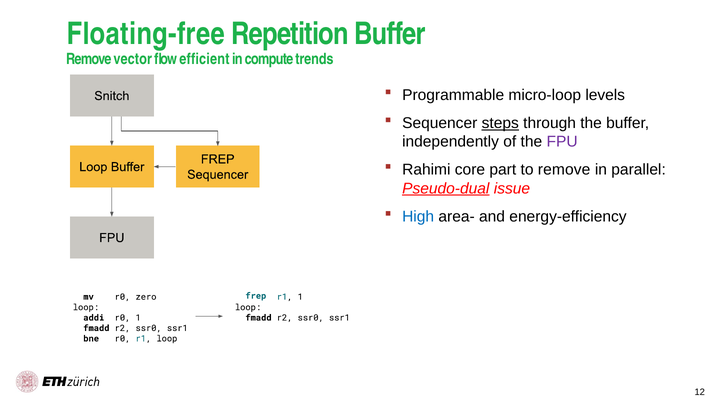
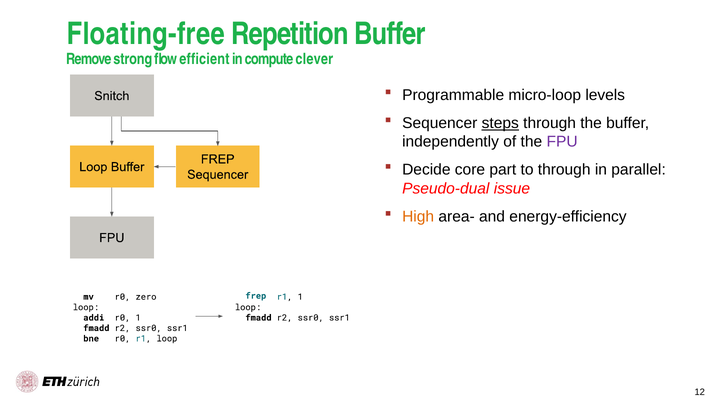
vector: vector -> strong (133, 59)
trends: trends -> clever (314, 59)
Rahimi: Rahimi -> Decide (426, 170)
to remove: remove -> through (564, 170)
Pseudo-dual underline: present -> none (446, 188)
High colour: blue -> orange (418, 216)
